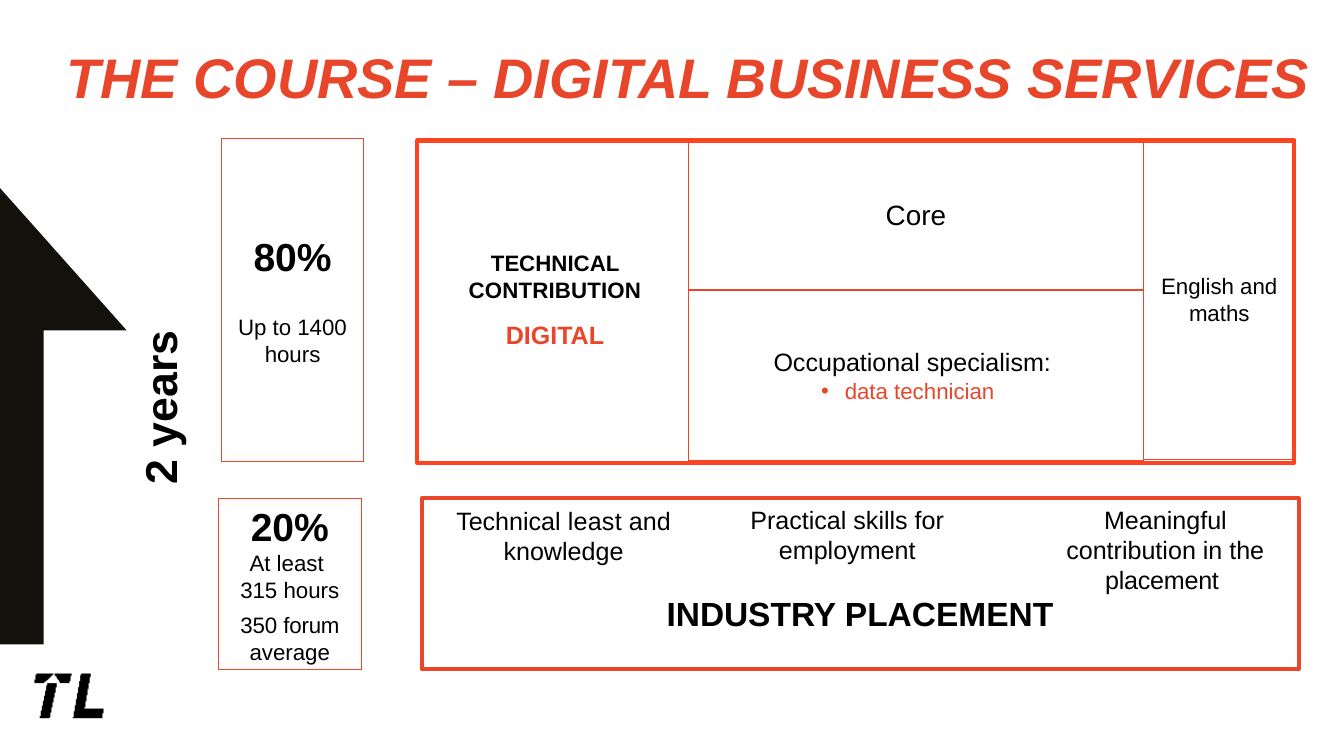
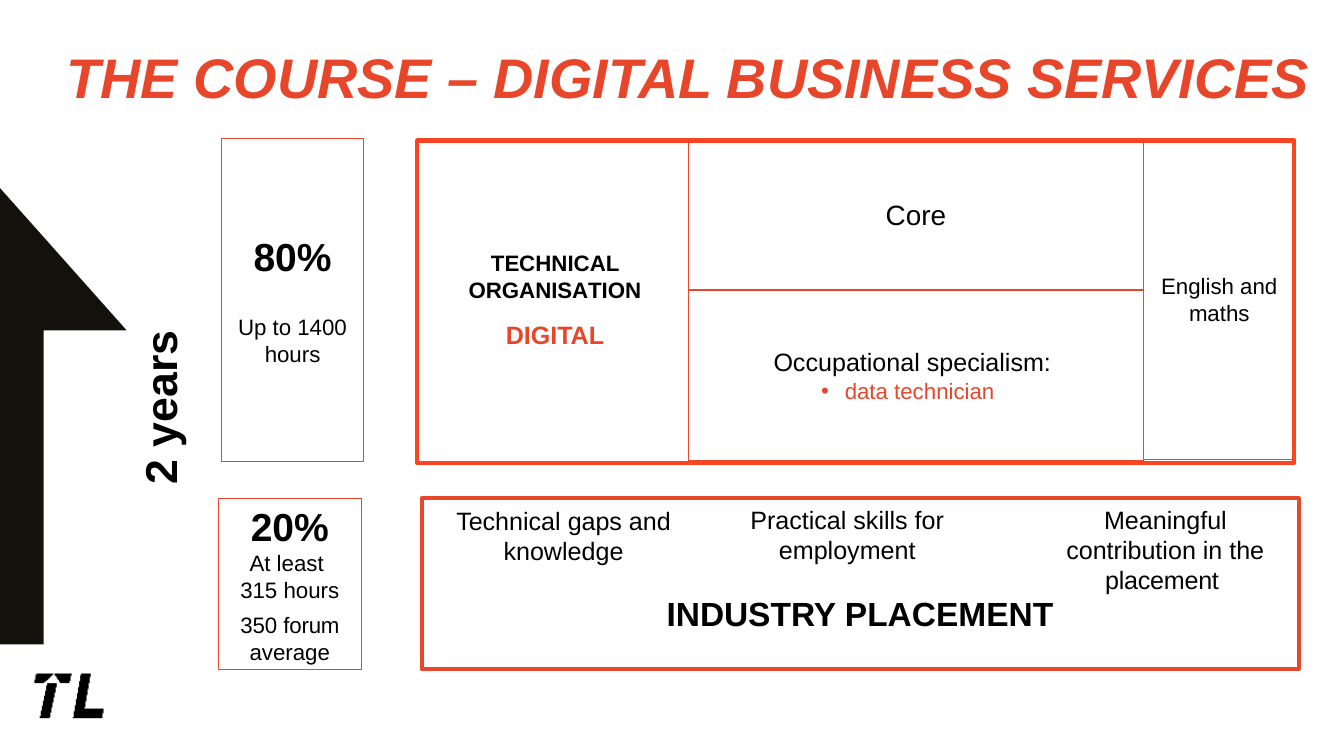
CONTRIBUTION: CONTRIBUTION -> ORGANISATION (555, 291)
Technical least: least -> gaps (595, 523)
